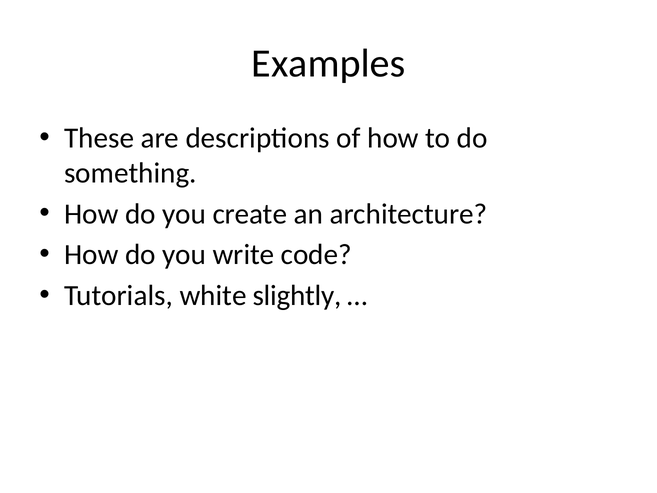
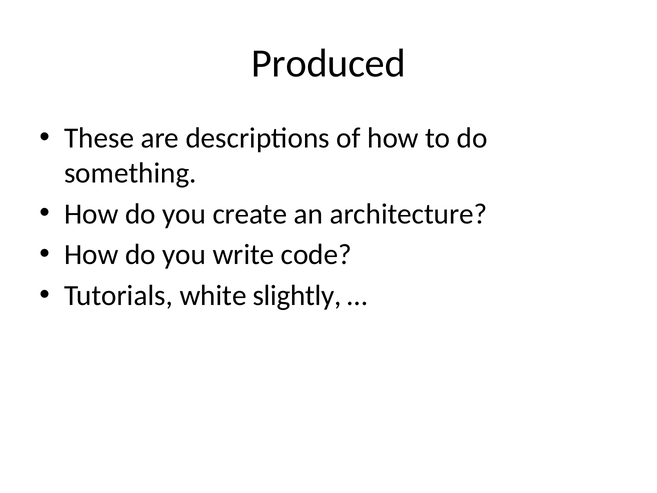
Examples: Examples -> Produced (329, 64)
